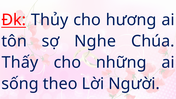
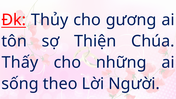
hương: hương -> gương (131, 20)
Nghe: Nghe -> Thiện (95, 41)
